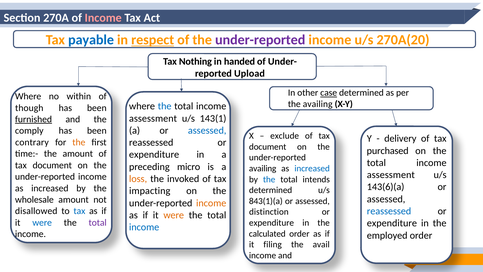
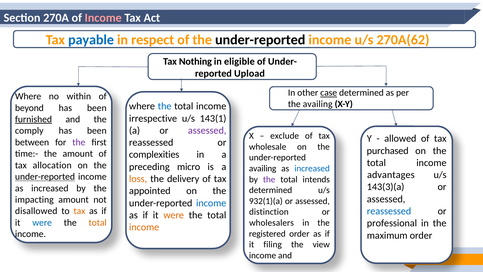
respect underline: present -> none (153, 40)
under-reported colour: purple -> black (260, 40)
270A(20: 270A(20 -> 270A(62 (403, 40)
handed: handed -> eligible (239, 61)
though: though -> beyond (29, 108)
assessment: assessment -> irrespective (153, 118)
assessed colour: blue -> purple (207, 130)
delivery: delivery -> allowed (400, 138)
contrary: contrary -> between (32, 142)
the colour: orange -> purple (79, 142)
document: document -> wholesale (268, 147)
expenditure: expenditure -> complexities (154, 154)
document: document -> allocation (52, 165)
assessment: assessment -> advantages (391, 175)
under-reported underline: none -> present (45, 177)
invoked: invoked -> delivery (183, 179)
the colour: blue -> purple (269, 179)
143(6)(a: 143(6)(a -> 143(3)(a (386, 187)
impacting: impacting -> appointed (150, 191)
wholesale: wholesale -> impacting (34, 199)
843(1)(a: 843(1)(a -> 932(1)(a (266, 201)
income colour: orange -> blue (211, 203)
tax colour: blue -> orange (79, 211)
total colour: purple -> orange (98, 222)
expenditure: expenditure -> wholesalers (271, 223)
expenditure: expenditure -> professional (392, 223)
income colour: blue -> orange (144, 227)
calculated: calculated -> registered (267, 233)
employed: employed -> maximum (387, 235)
avail: avail -> view (321, 244)
